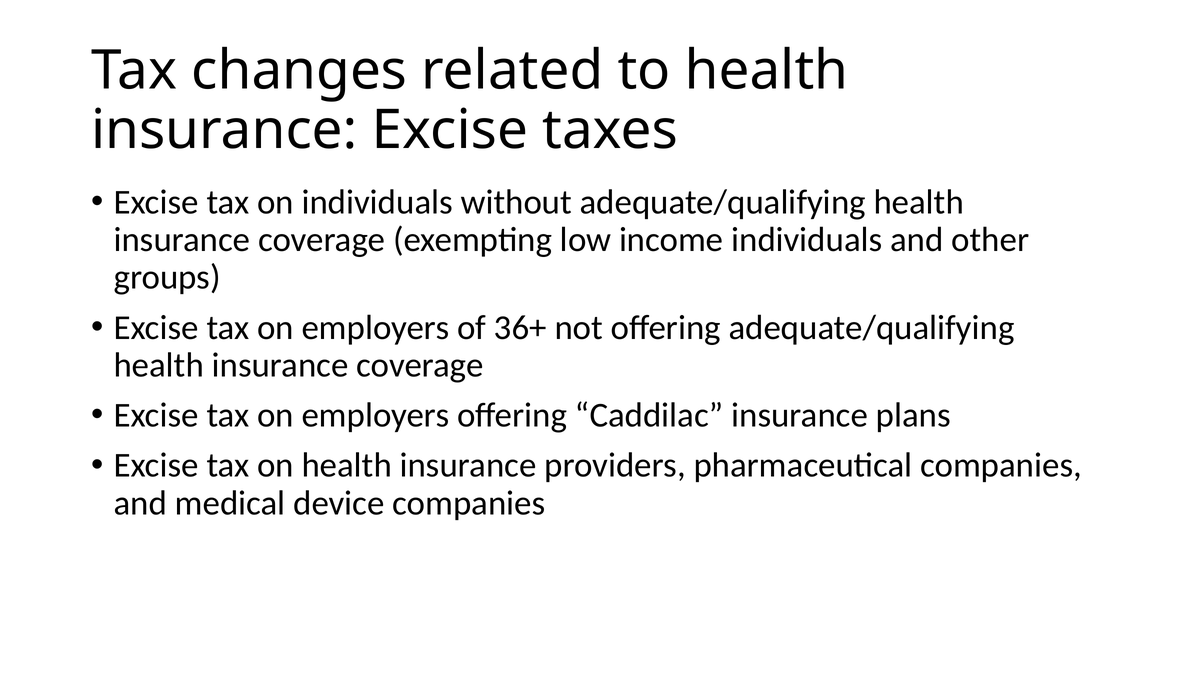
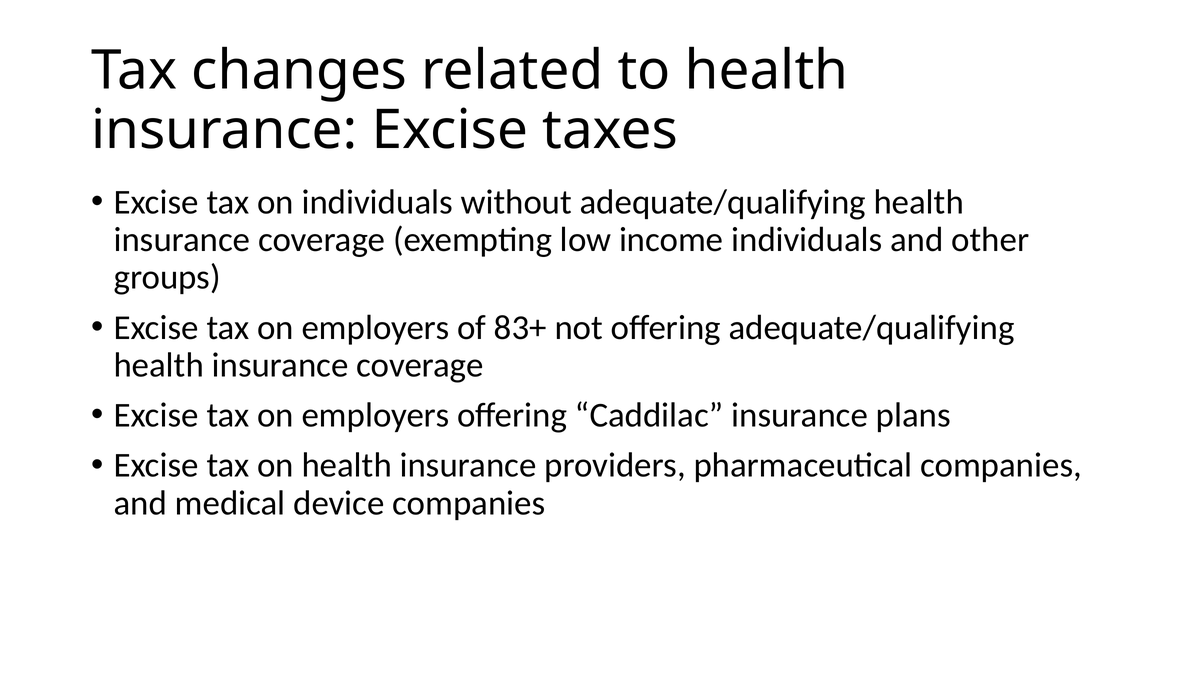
36+: 36+ -> 83+ (520, 328)
